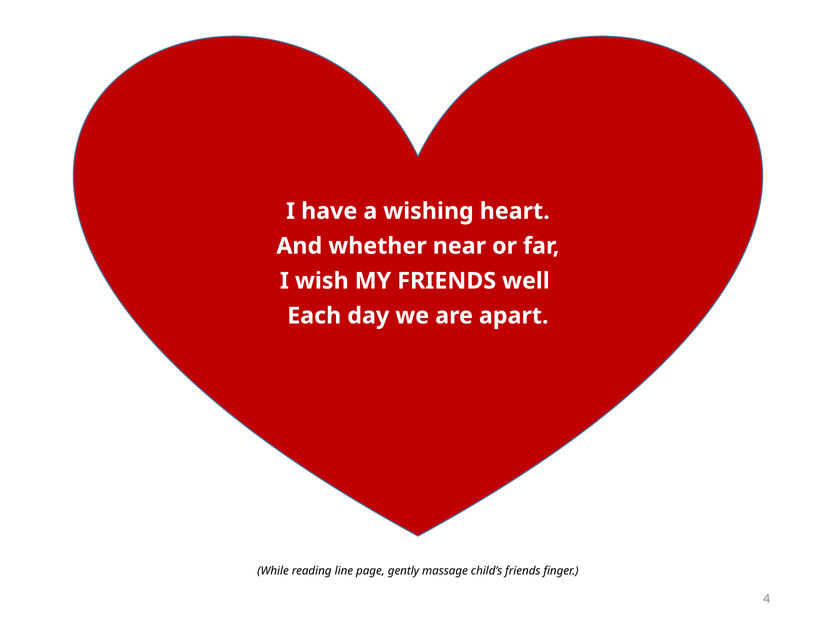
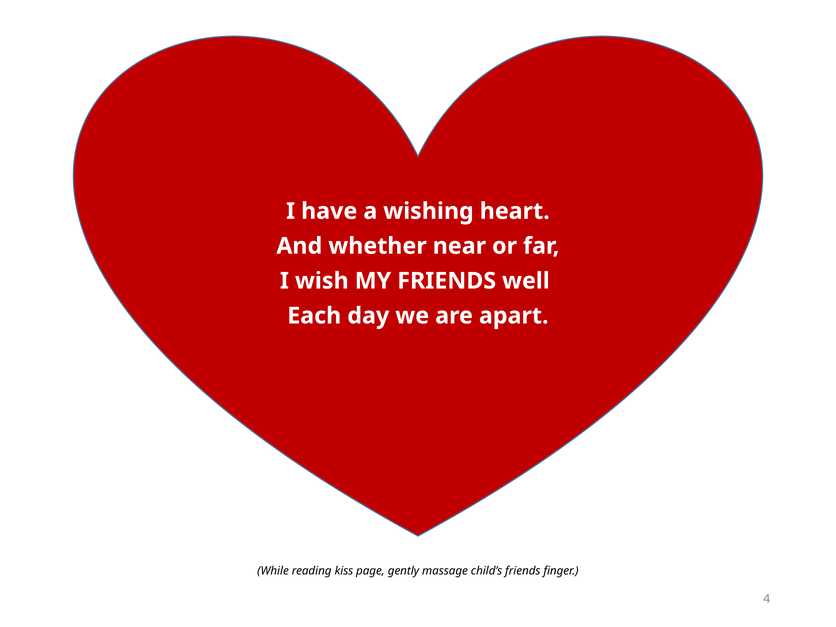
line: line -> kiss (344, 571)
